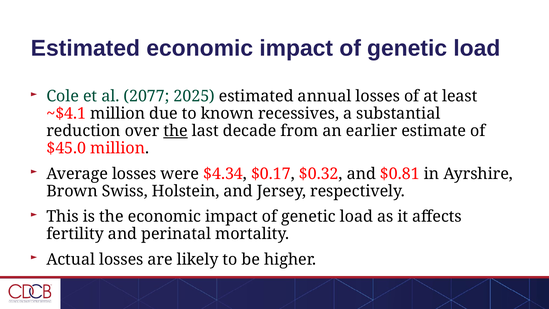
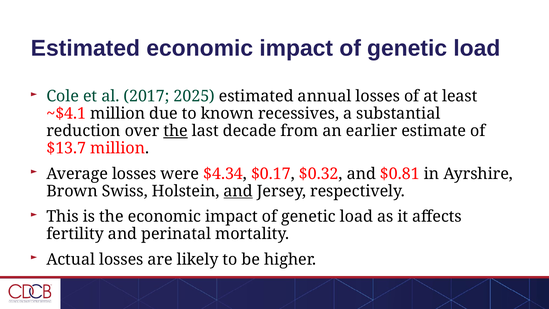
2077: 2077 -> 2017 (146, 96)
$45.0: $45.0 -> $13.7 (66, 148)
and underline: none -> present (238, 191)
